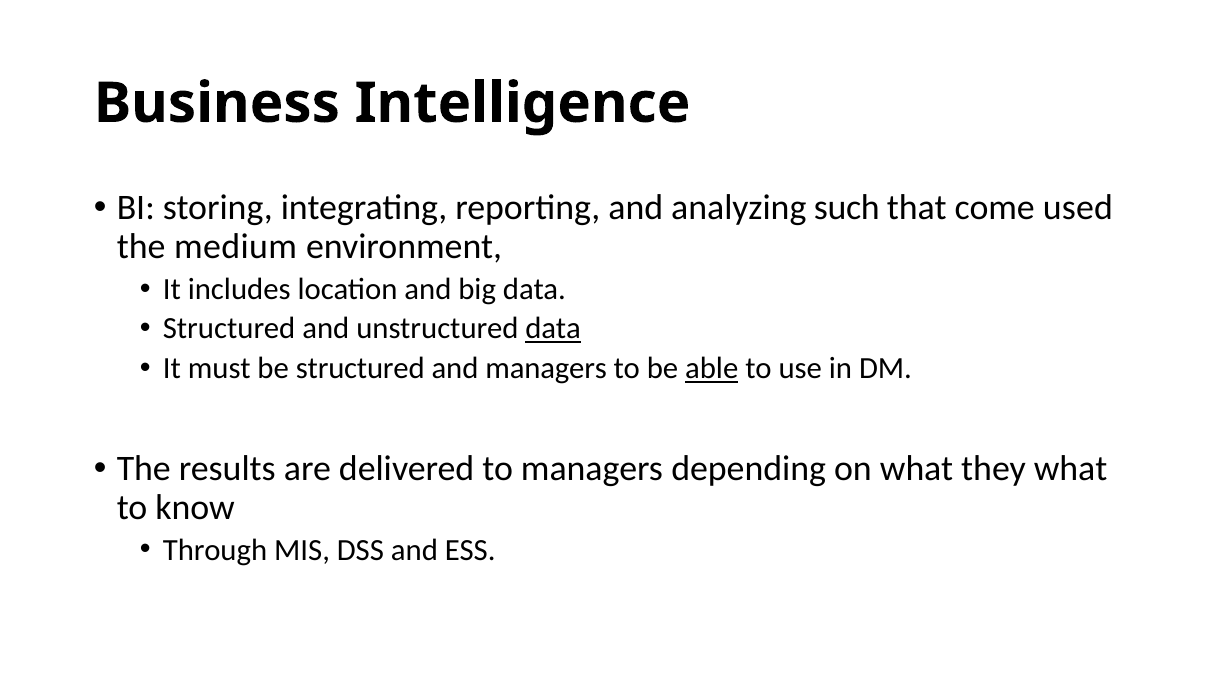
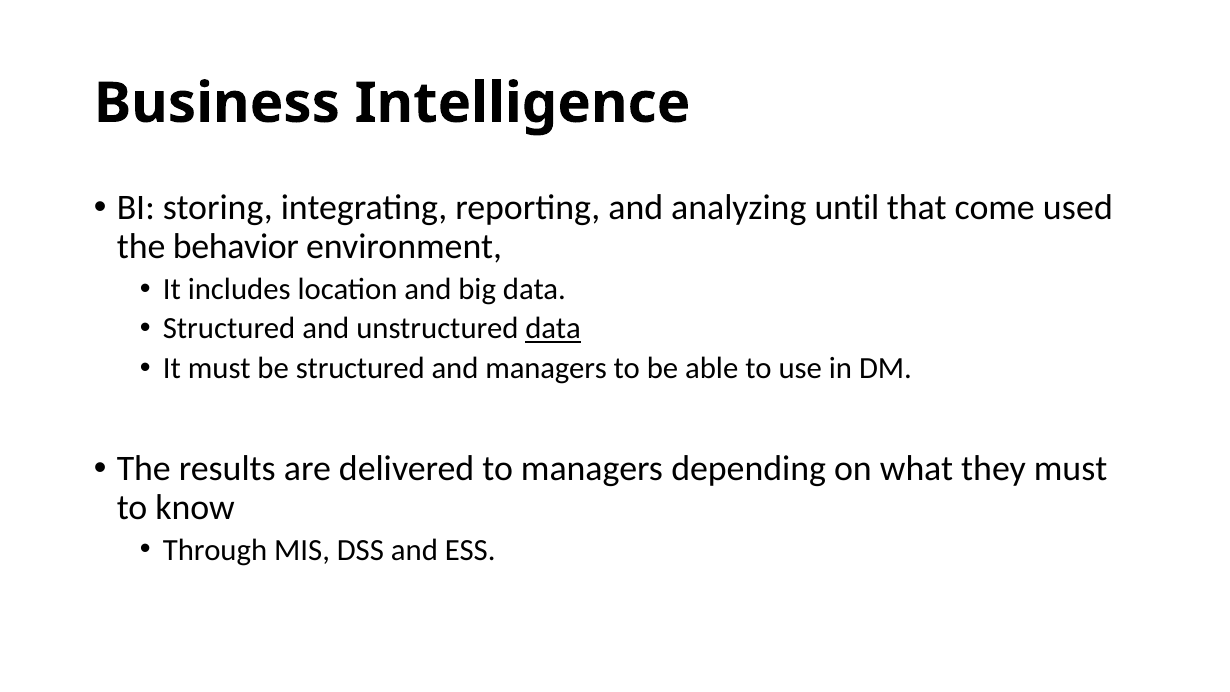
such: such -> until (847, 208)
medium: medium -> behavior (236, 247)
able underline: present -> none (712, 368)
they what: what -> must (1071, 469)
